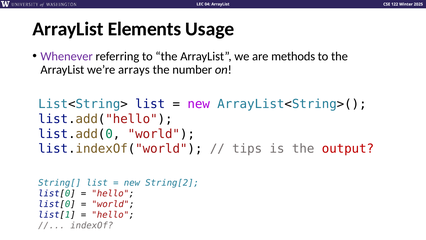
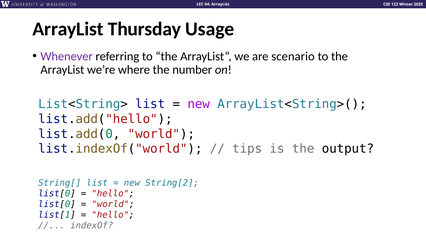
Elements: Elements -> Thursday (145, 29)
methods: methods -> scenario (293, 56)
arrays: arrays -> where (134, 70)
output colour: red -> black (348, 149)
